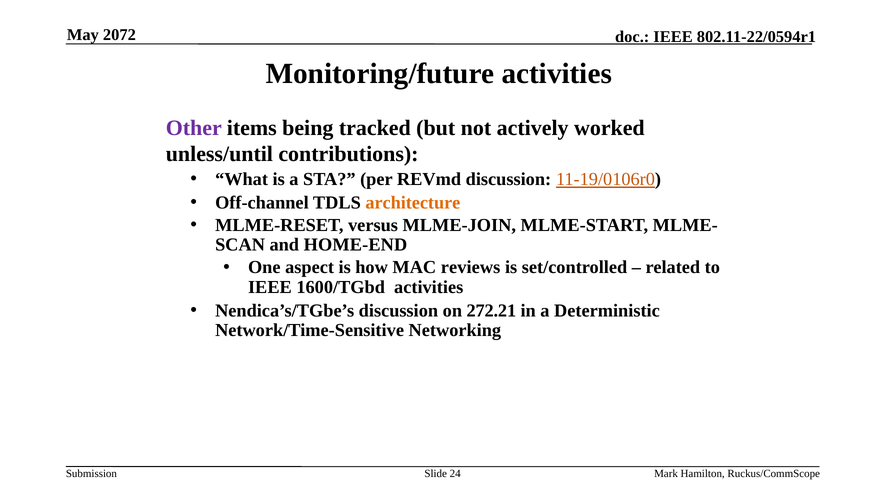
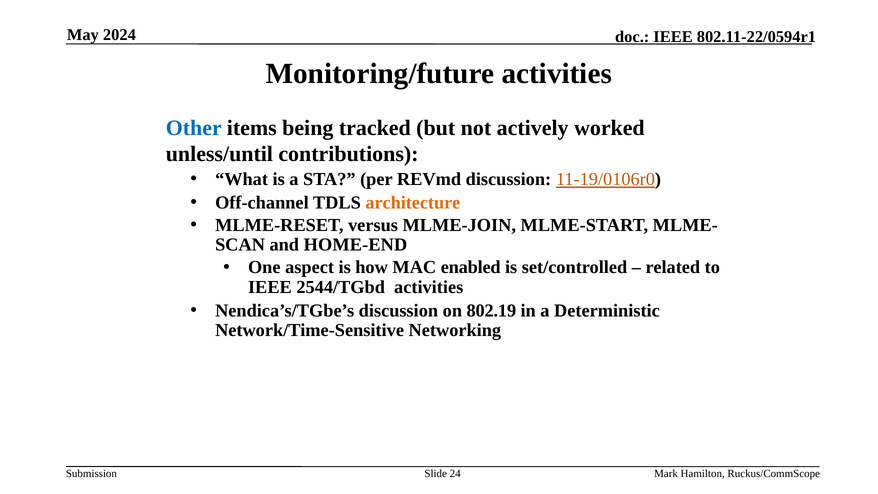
2072: 2072 -> 2024 (119, 35)
Other colour: purple -> blue (194, 128)
reviews: reviews -> enabled (471, 267)
1600/TGbd: 1600/TGbd -> 2544/TGbd (341, 287)
272.21: 272.21 -> 802.19 (491, 310)
